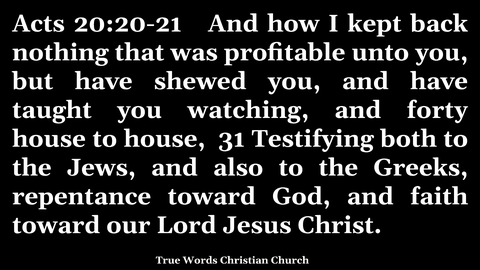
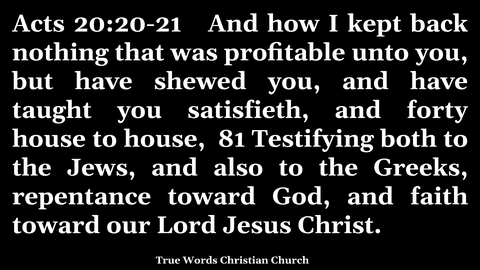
watching: watching -> satisfieth (248, 110)
31: 31 -> 81 (232, 139)
